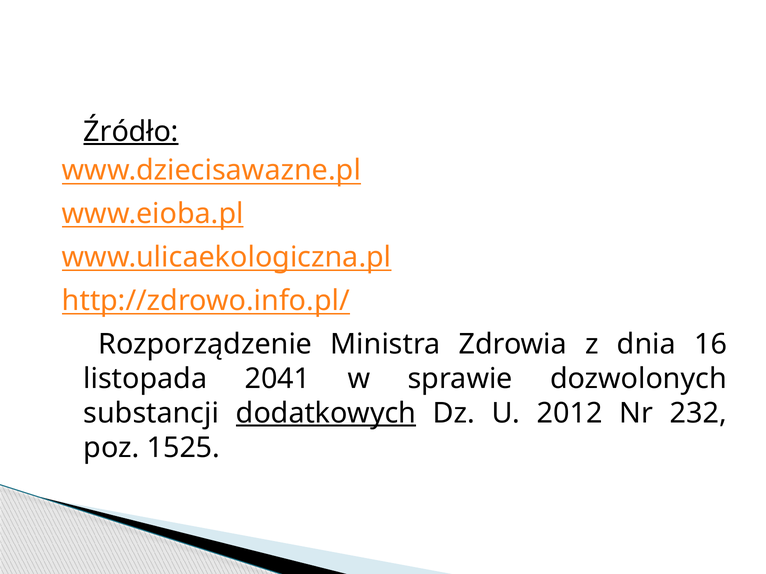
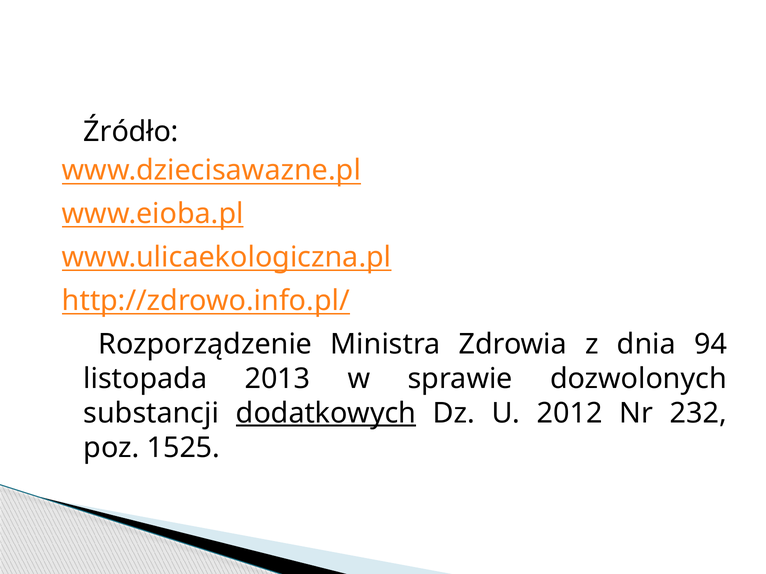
Źródło underline: present -> none (131, 132)
16: 16 -> 94 (711, 344)
2041: 2041 -> 2013 (277, 379)
